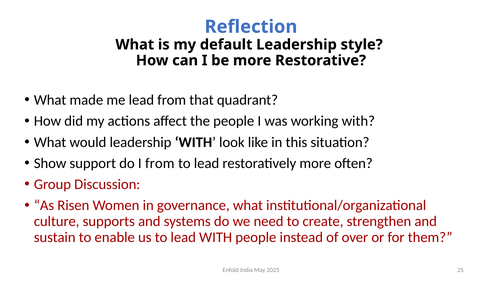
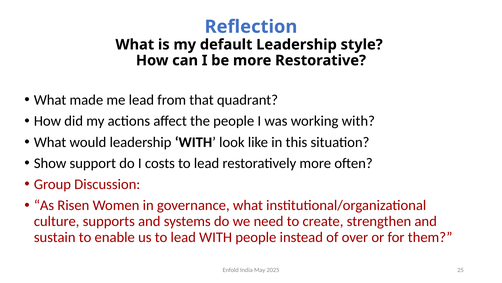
I from: from -> costs (160, 163)
